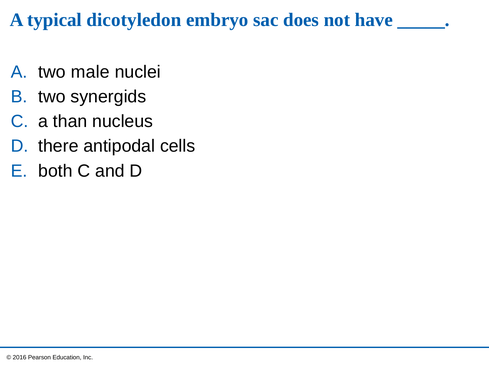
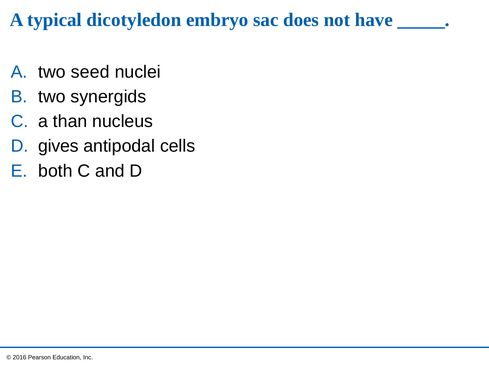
male: male -> seed (90, 72)
there: there -> gives (58, 146)
